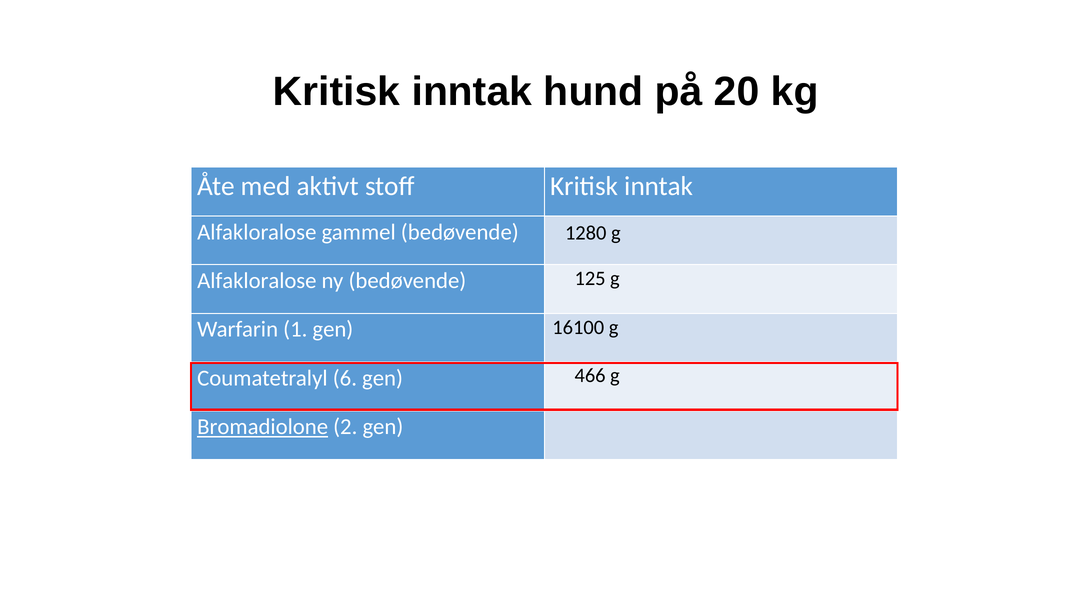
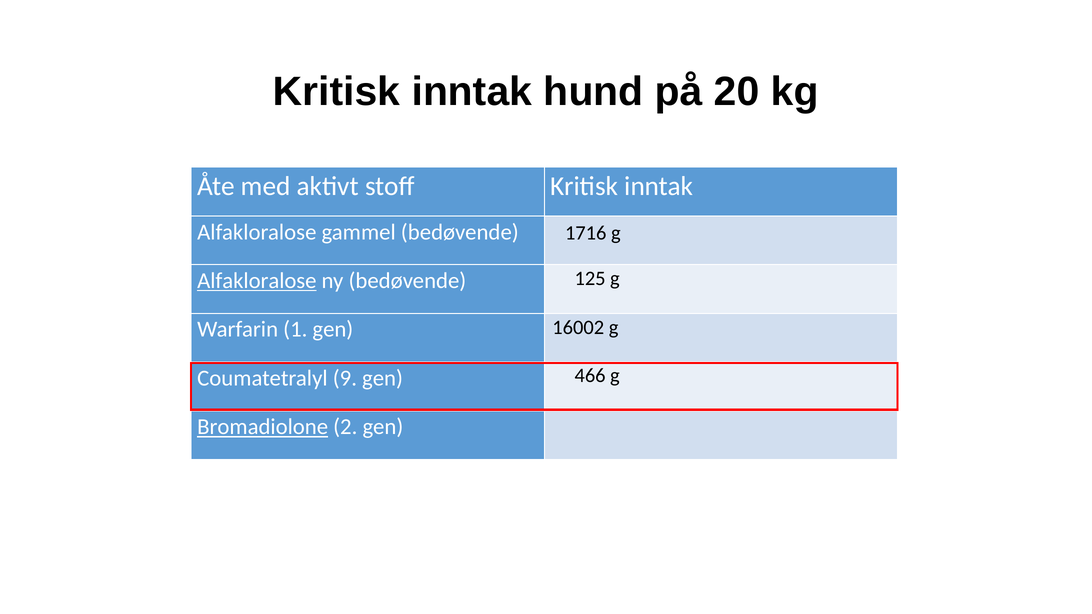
1280: 1280 -> 1716 (586, 233)
Alfakloralose underline: none -> present (257, 281)
16100: 16100 -> 16002 (578, 327)
6: 6 -> 9 (345, 378)
